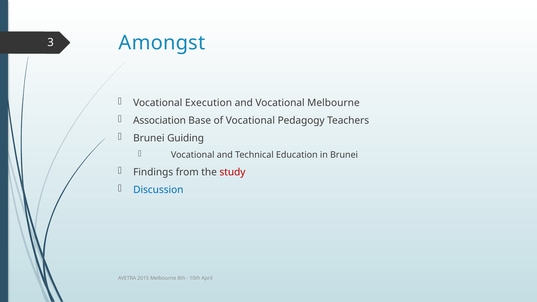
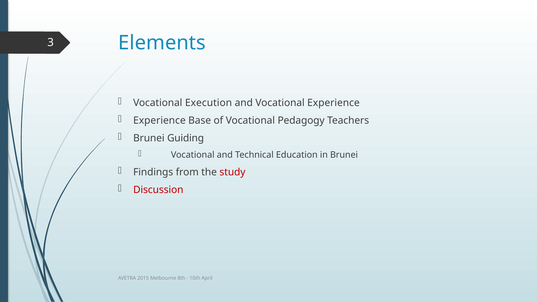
Amongst: Amongst -> Elements (162, 43)
Vocational Melbourne: Melbourne -> Experience (333, 103)
Association: Association -> Experience (159, 120)
Discussion colour: blue -> red (158, 190)
